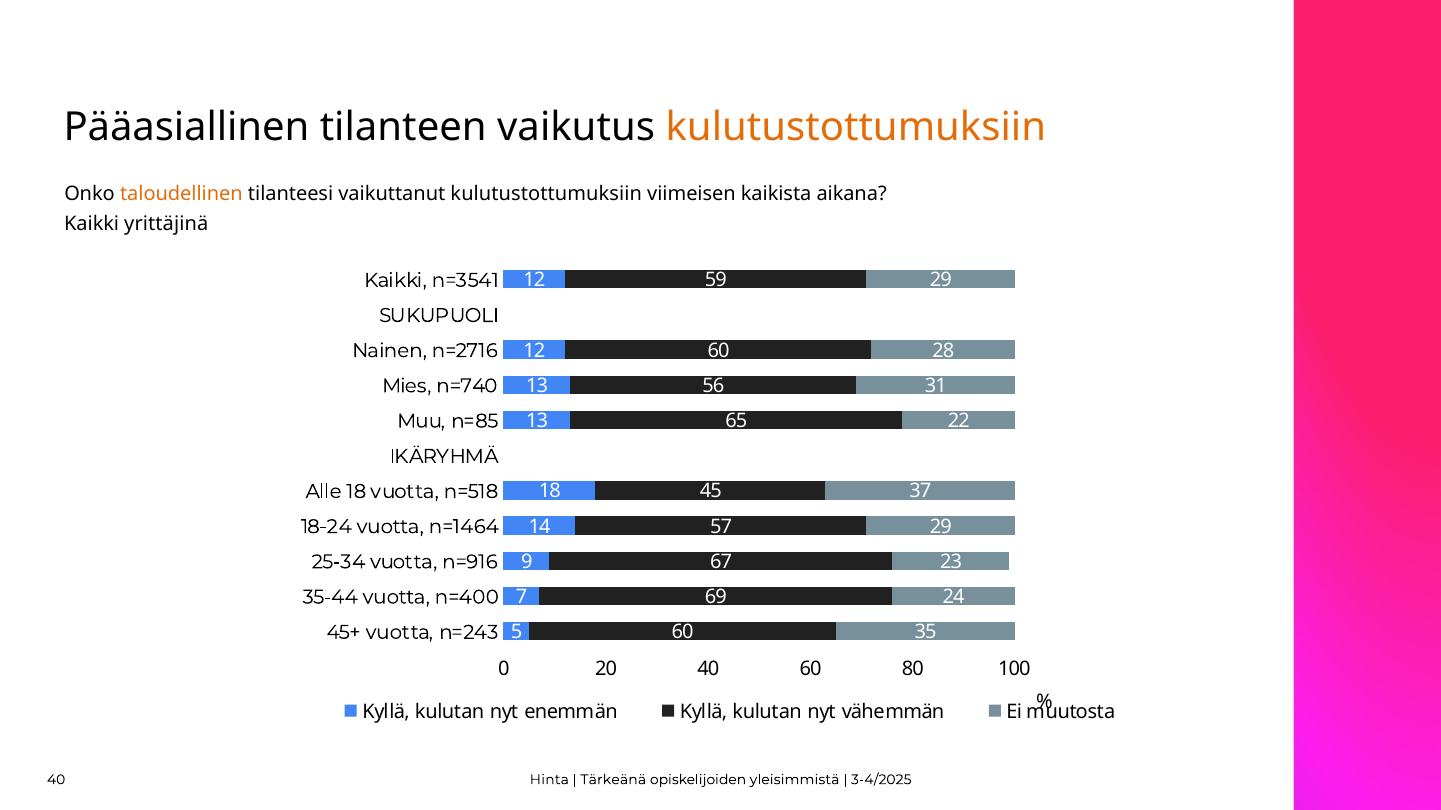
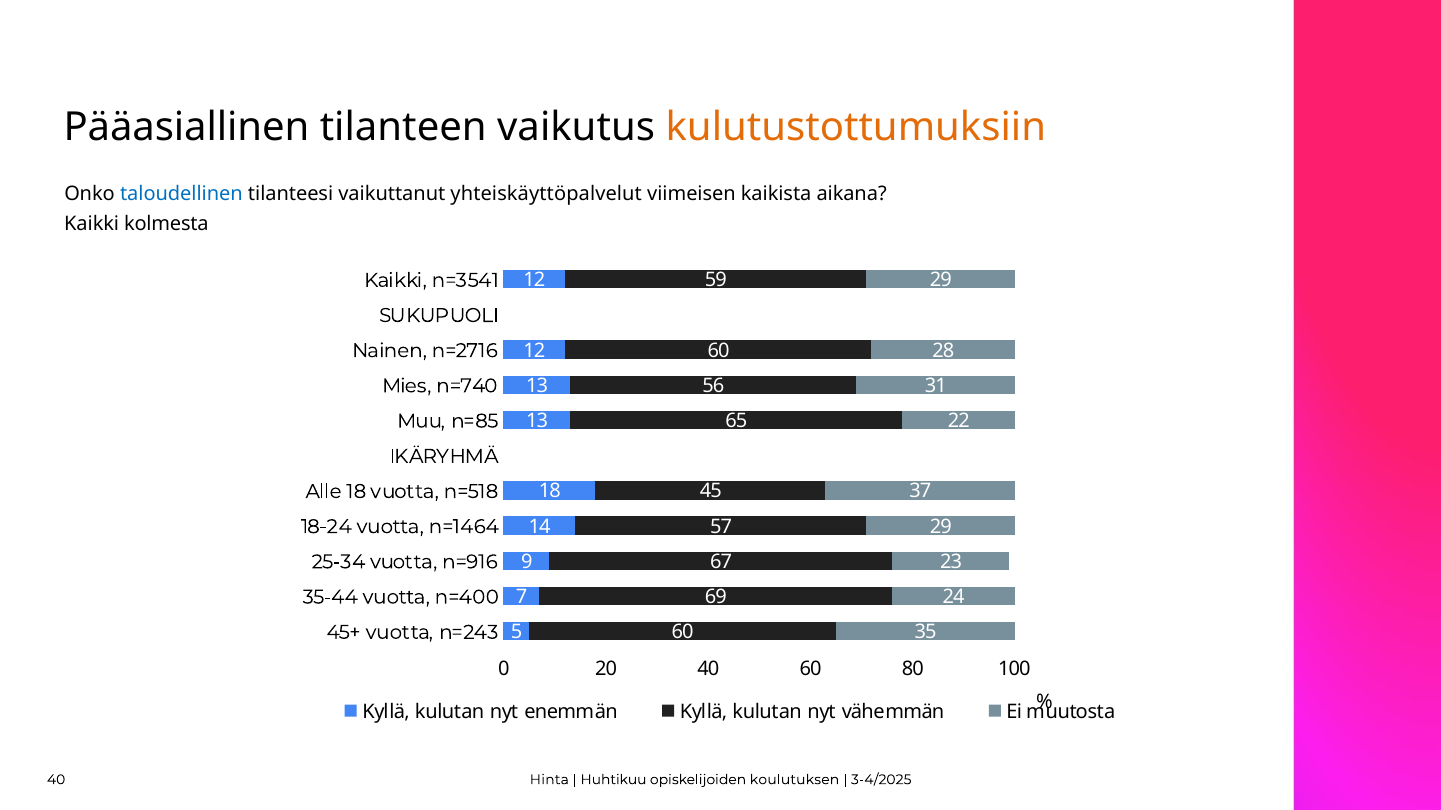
taloudellinen colour: orange -> blue (181, 194)
vaikuttanut kulutustottumuksiin: kulutustottumuksiin -> yhteiskäyttöpalvelut (546, 194)
yrittäjinä: yrittäjinä -> kolmesta (166, 224)
Tärkeänä: Tärkeänä -> Huhtikuu (613, 780)
yleisimmistä: yleisimmistä -> koulutuksen (795, 780)
